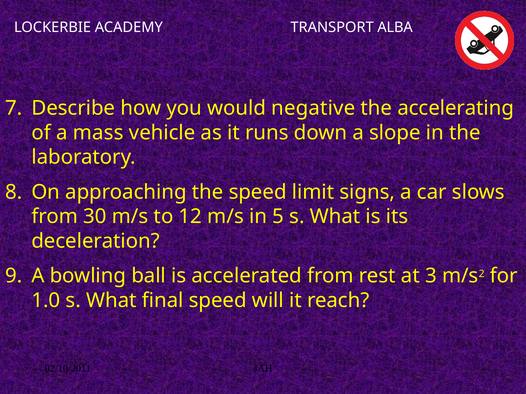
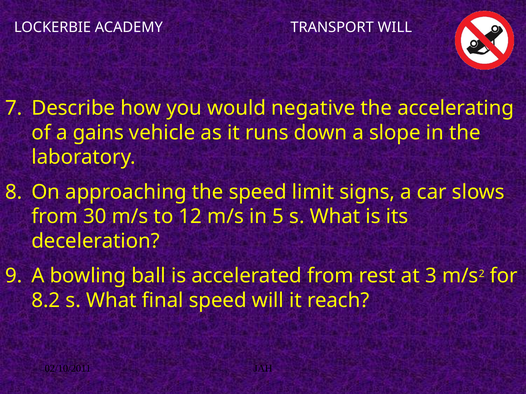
TRANSPORT ALBA: ALBA -> WILL (395, 27)
mass: mass -> gains (98, 133)
1.0: 1.0 -> 8.2 (46, 301)
